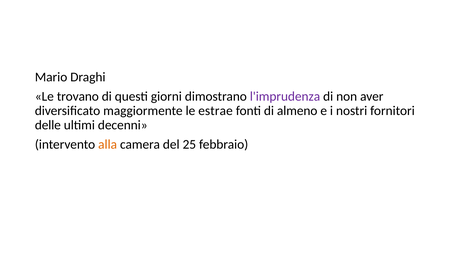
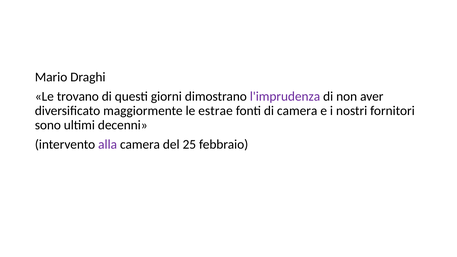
di almeno: almeno -> camera (297, 111)
delle: delle -> sono (48, 125)
alla colour: orange -> purple (108, 144)
